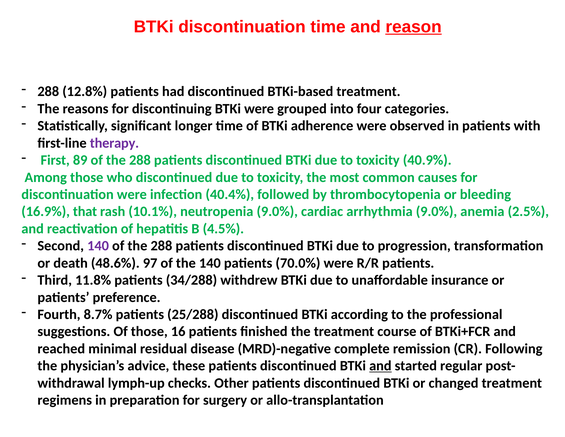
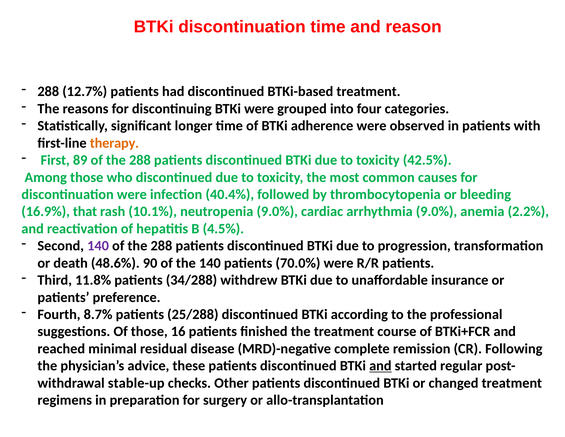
reason underline: present -> none (414, 27)
12.8%: 12.8% -> 12.7% (85, 91)
therapy colour: purple -> orange (114, 143)
40.9%: 40.9% -> 42.5% (427, 160)
2.5%: 2.5% -> 2.2% (528, 211)
97: 97 -> 90 (150, 263)
lymph-up: lymph-up -> stable-up (136, 383)
